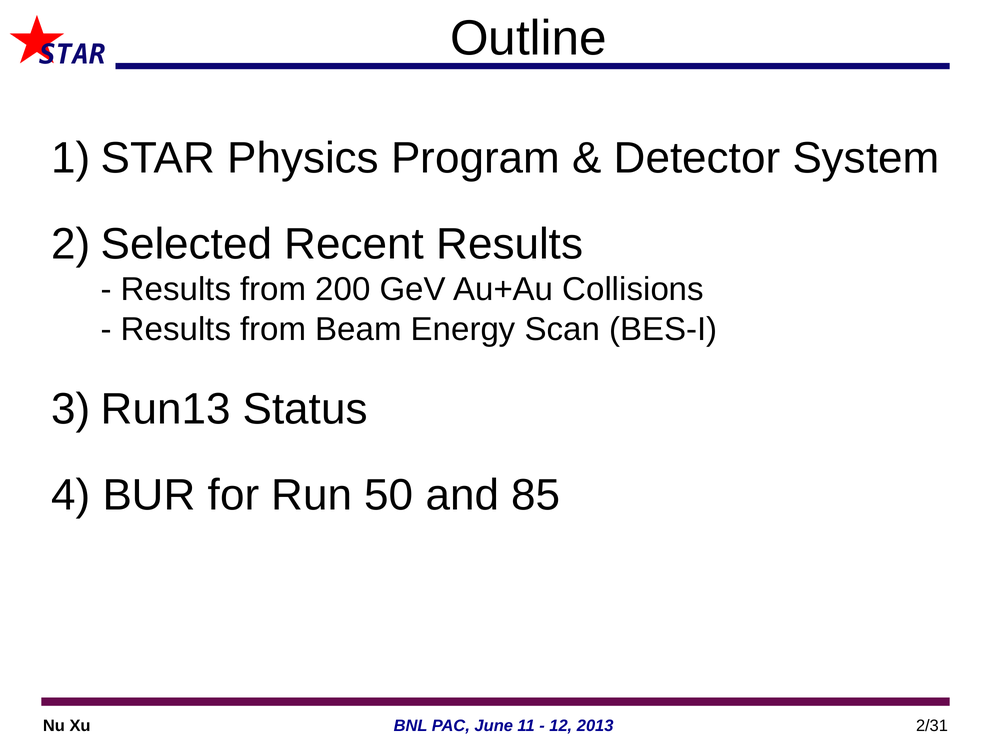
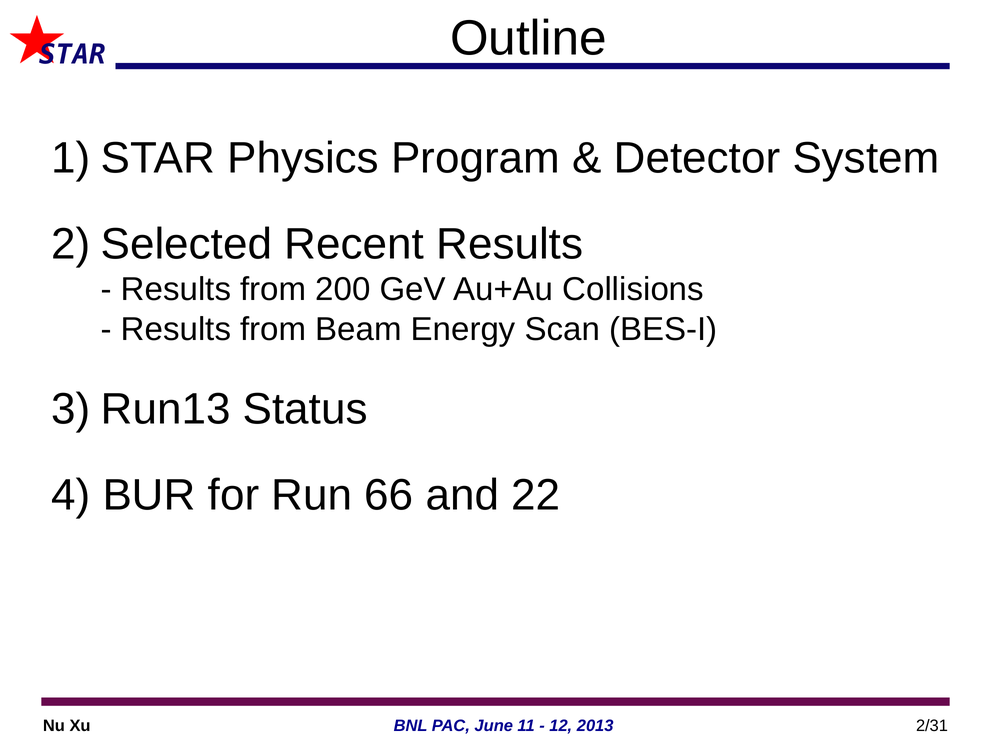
50: 50 -> 66 (389, 495)
85: 85 -> 22 (536, 495)
